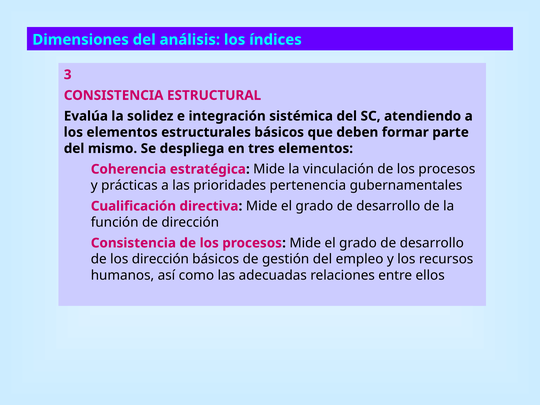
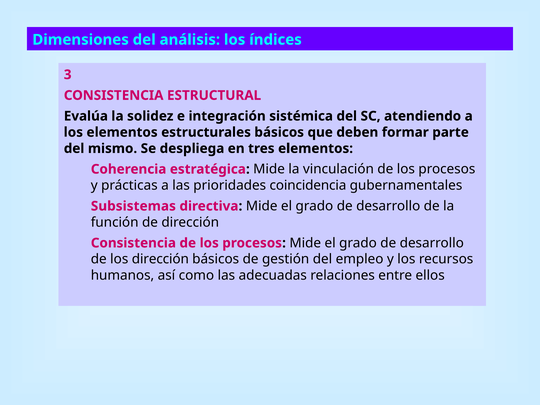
pertenencia: pertenencia -> coincidencia (308, 185)
Cualificación: Cualificación -> Subsistemas (133, 206)
